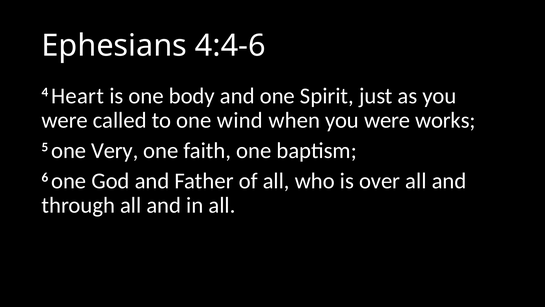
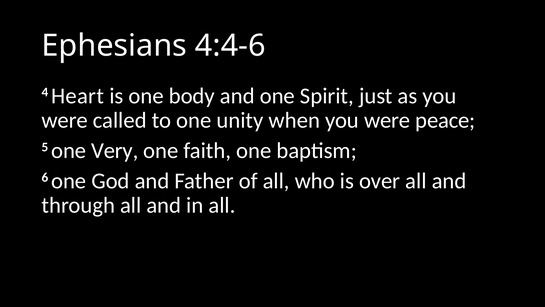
wind: wind -> unity (240, 120)
works: works -> peace (445, 120)
